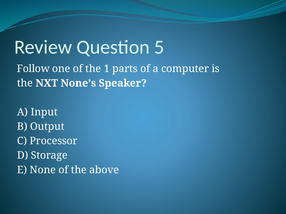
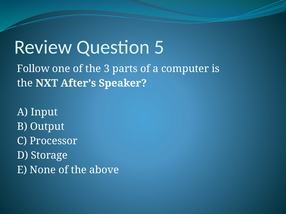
1: 1 -> 3 (107, 69)
None’s: None’s -> After’s (78, 83)
